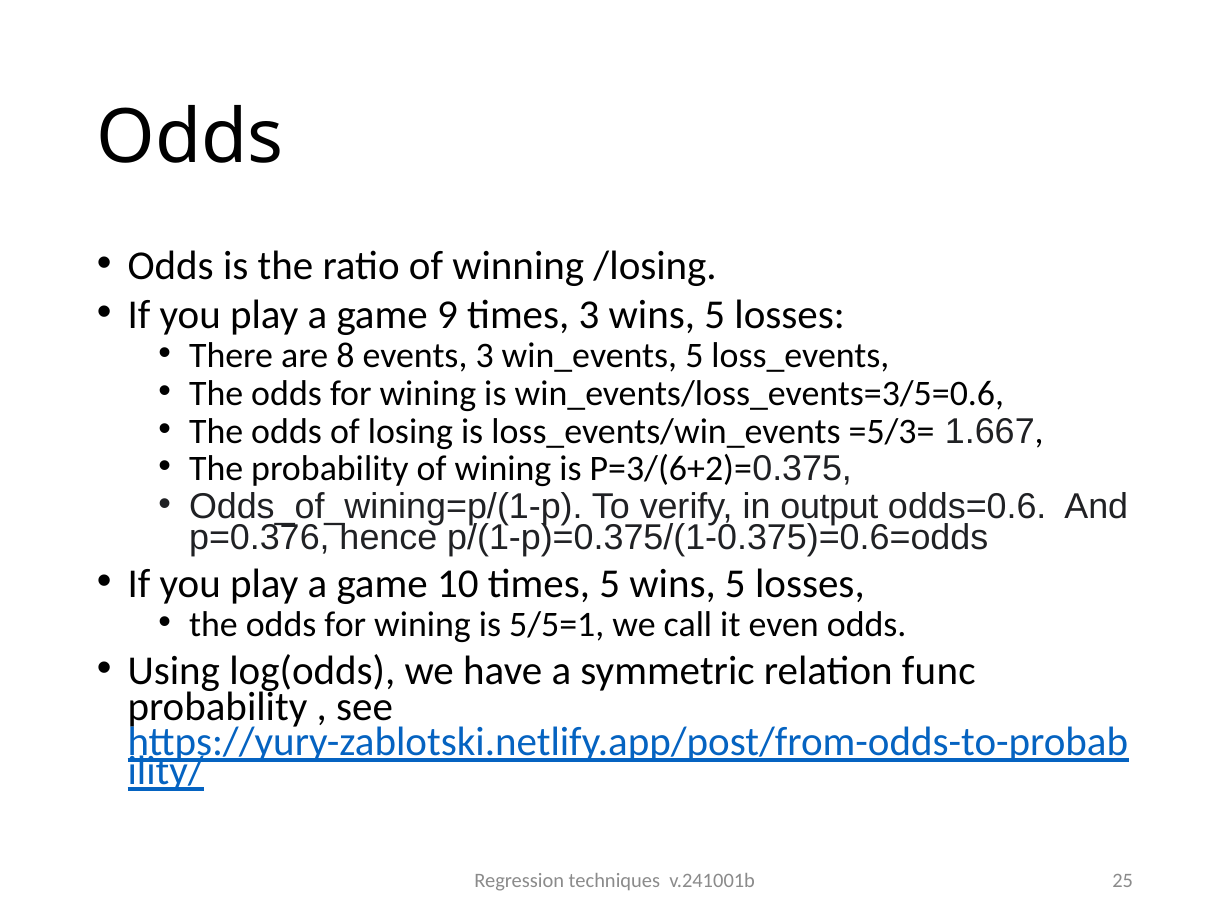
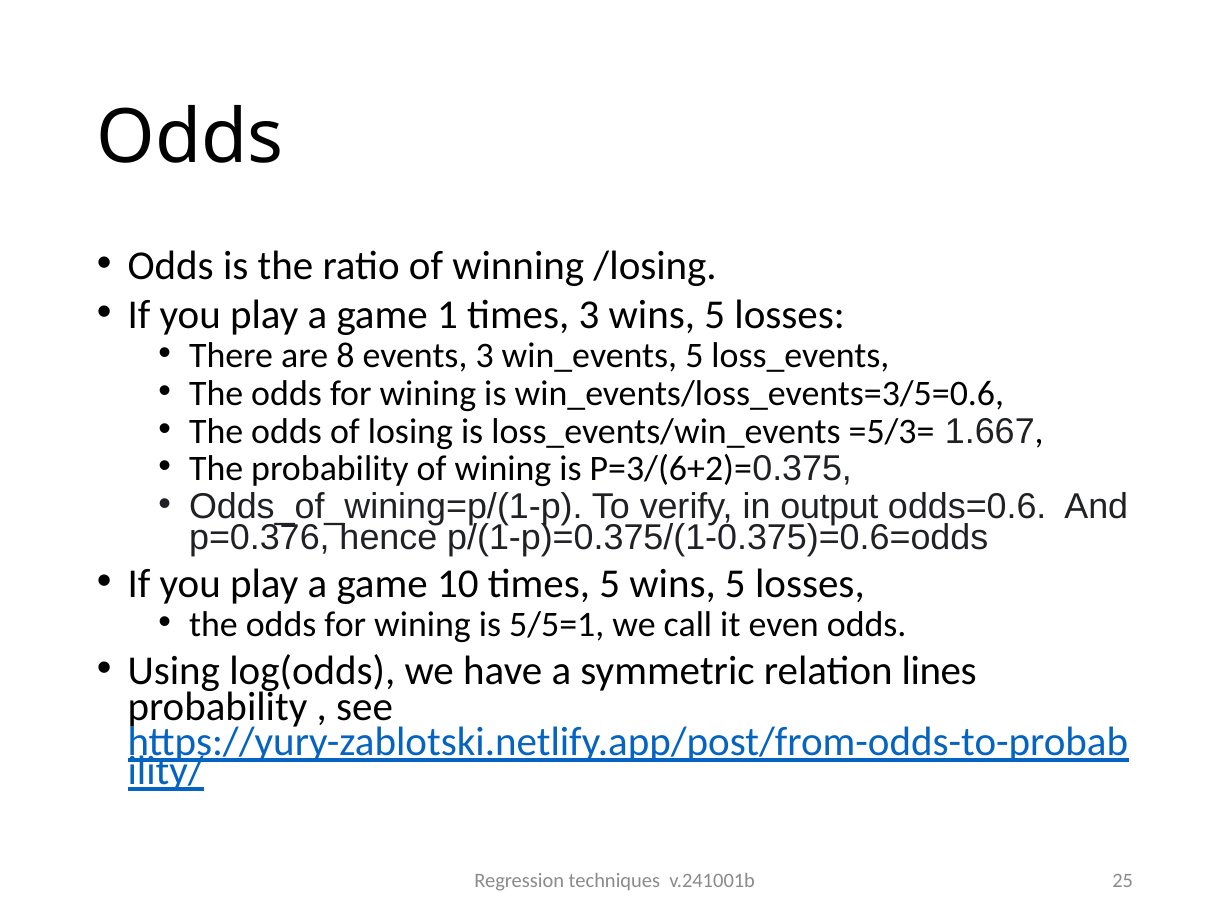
9: 9 -> 1 (448, 316)
func: func -> lines (939, 671)
